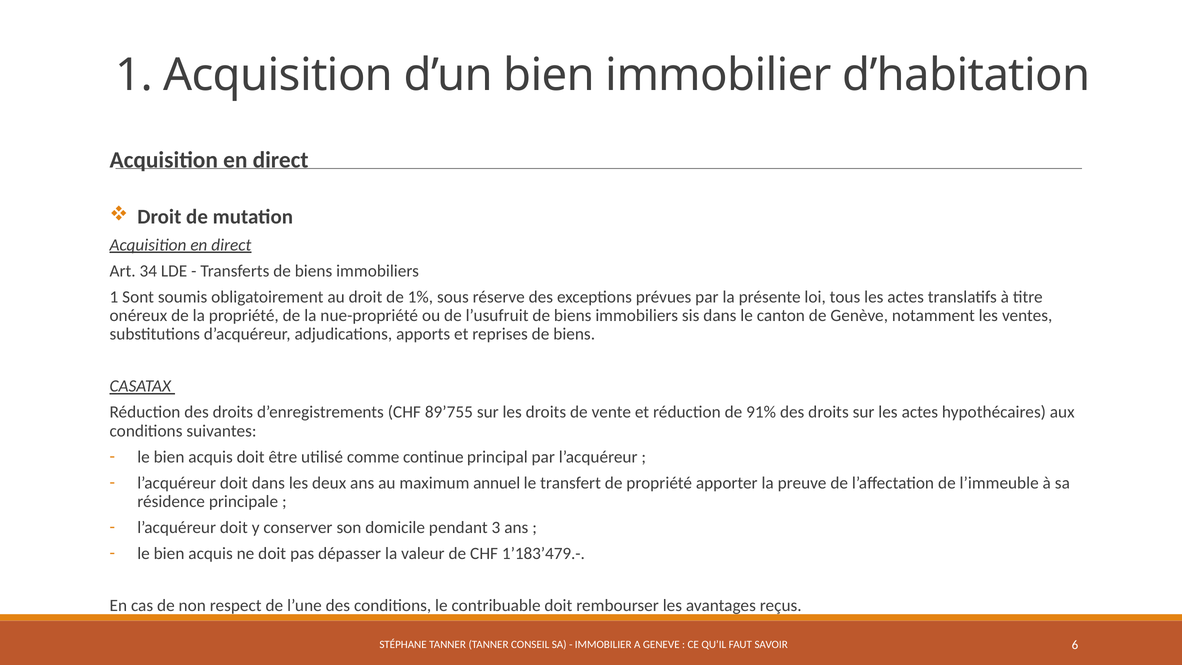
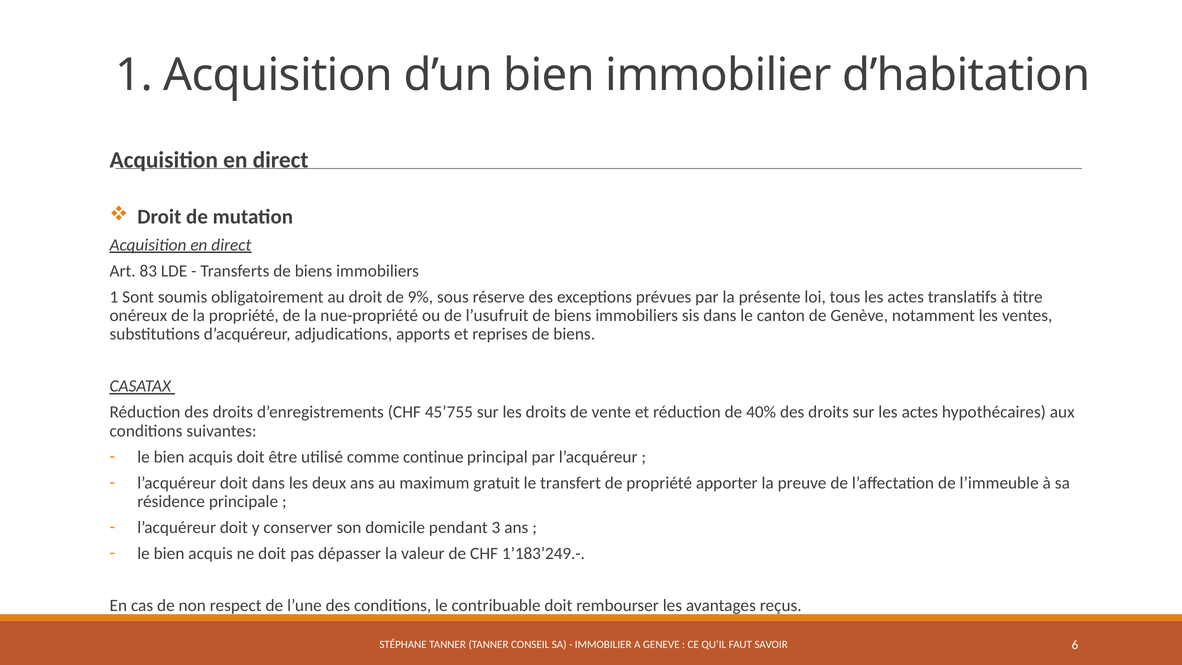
34: 34 -> 83 (148, 271)
1%: 1% -> 9% (420, 297)
89’755: 89’755 -> 45’755 (449, 412)
91%: 91% -> 40% (761, 412)
annuel: annuel -> gratuit (497, 483)
1’183’479.-: 1’183’479.- -> 1’183’249.- (543, 554)
